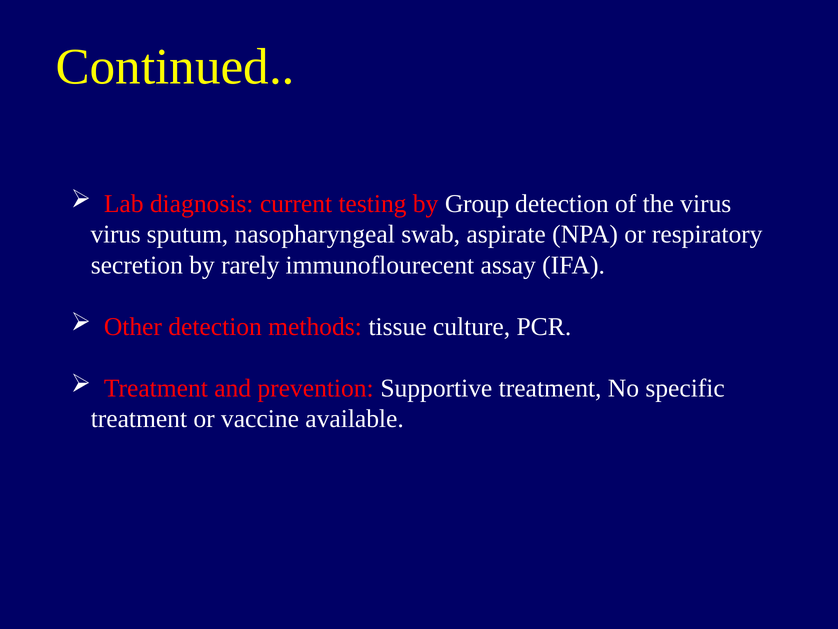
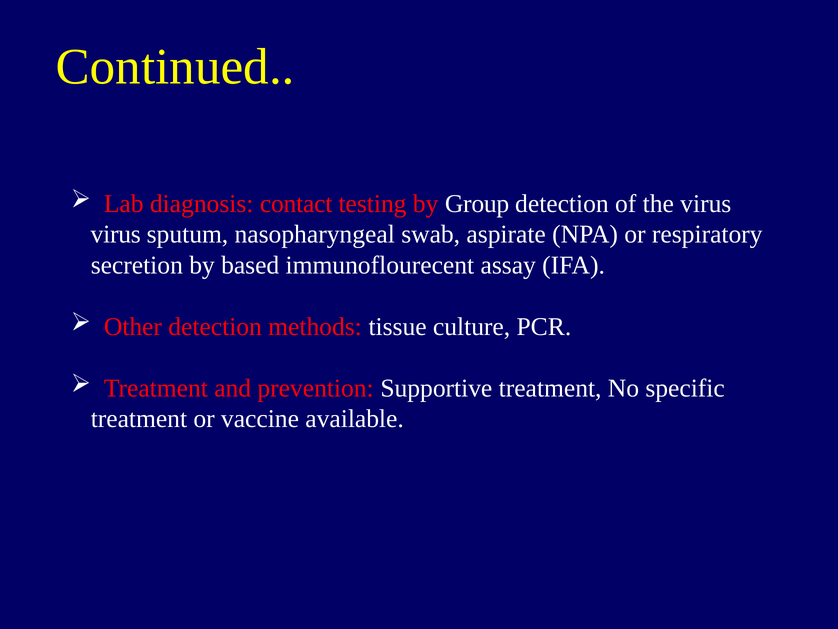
current: current -> contact (296, 204)
rarely: rarely -> based (250, 265)
